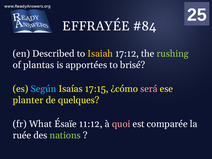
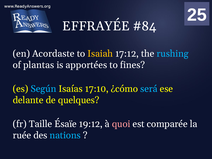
Described: Described -> Acordaste (53, 54)
rushing colour: light green -> light blue (173, 54)
brisé: brisé -> fines (133, 65)
17:15: 17:15 -> 17:10 (97, 89)
será colour: pink -> light blue (149, 89)
planter: planter -> delante (28, 100)
What: What -> Taille (41, 124)
11:12: 11:12 -> 19:12 (91, 124)
nations colour: light green -> light blue (65, 135)
